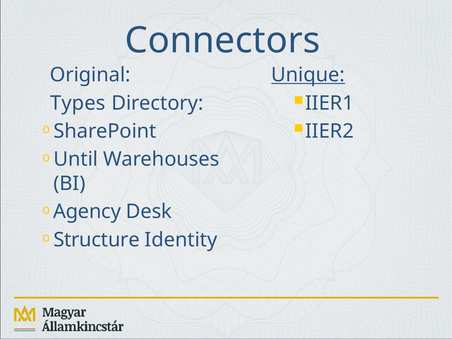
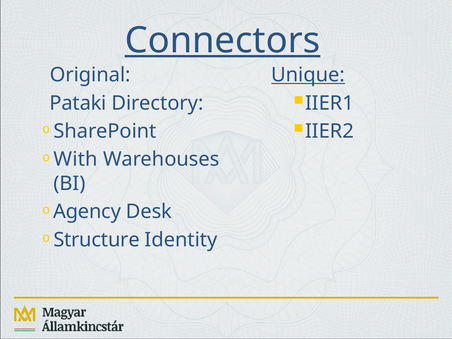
Connectors underline: none -> present (222, 40)
Types: Types -> Pataki (78, 103)
Until: Until -> With (76, 159)
